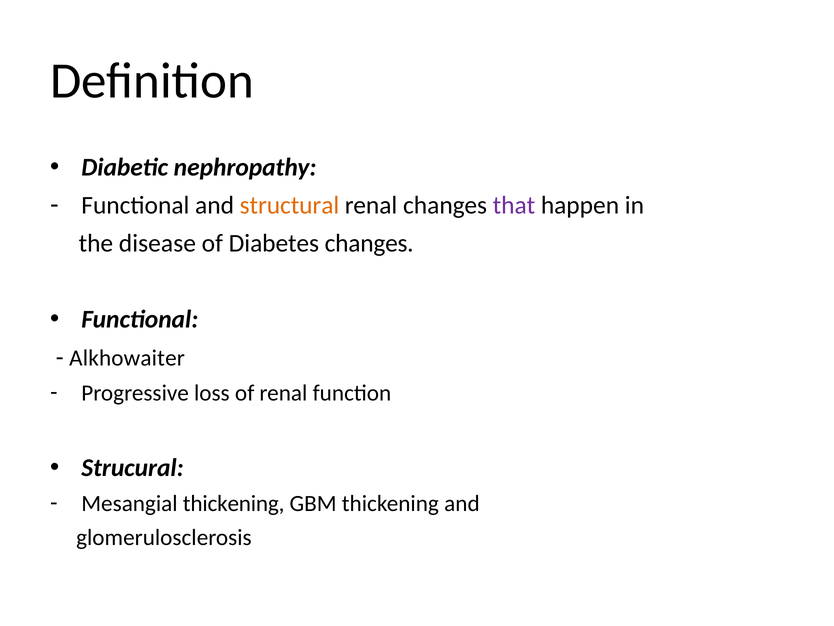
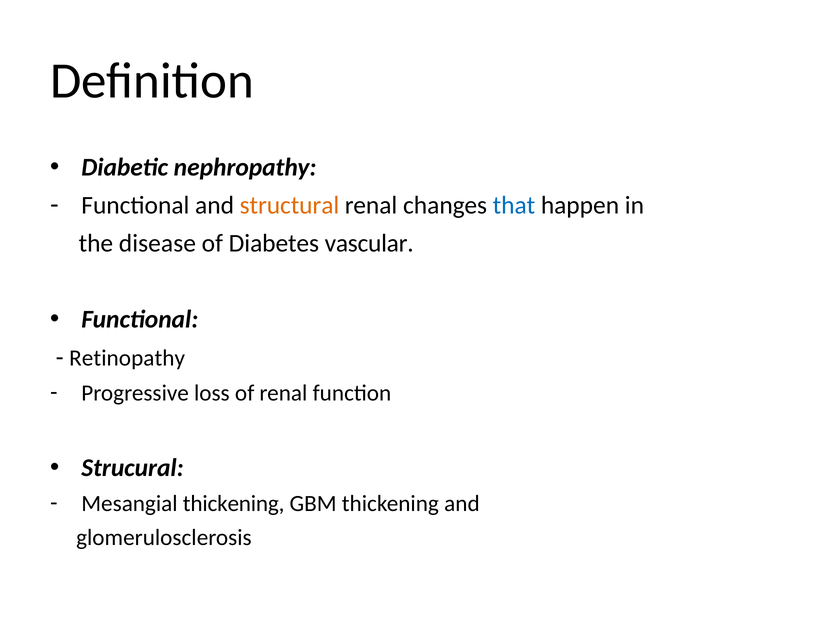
that colour: purple -> blue (514, 205)
Diabetes changes: changes -> vascular (369, 243)
Alkhowaiter: Alkhowaiter -> Retinopathy (127, 358)
